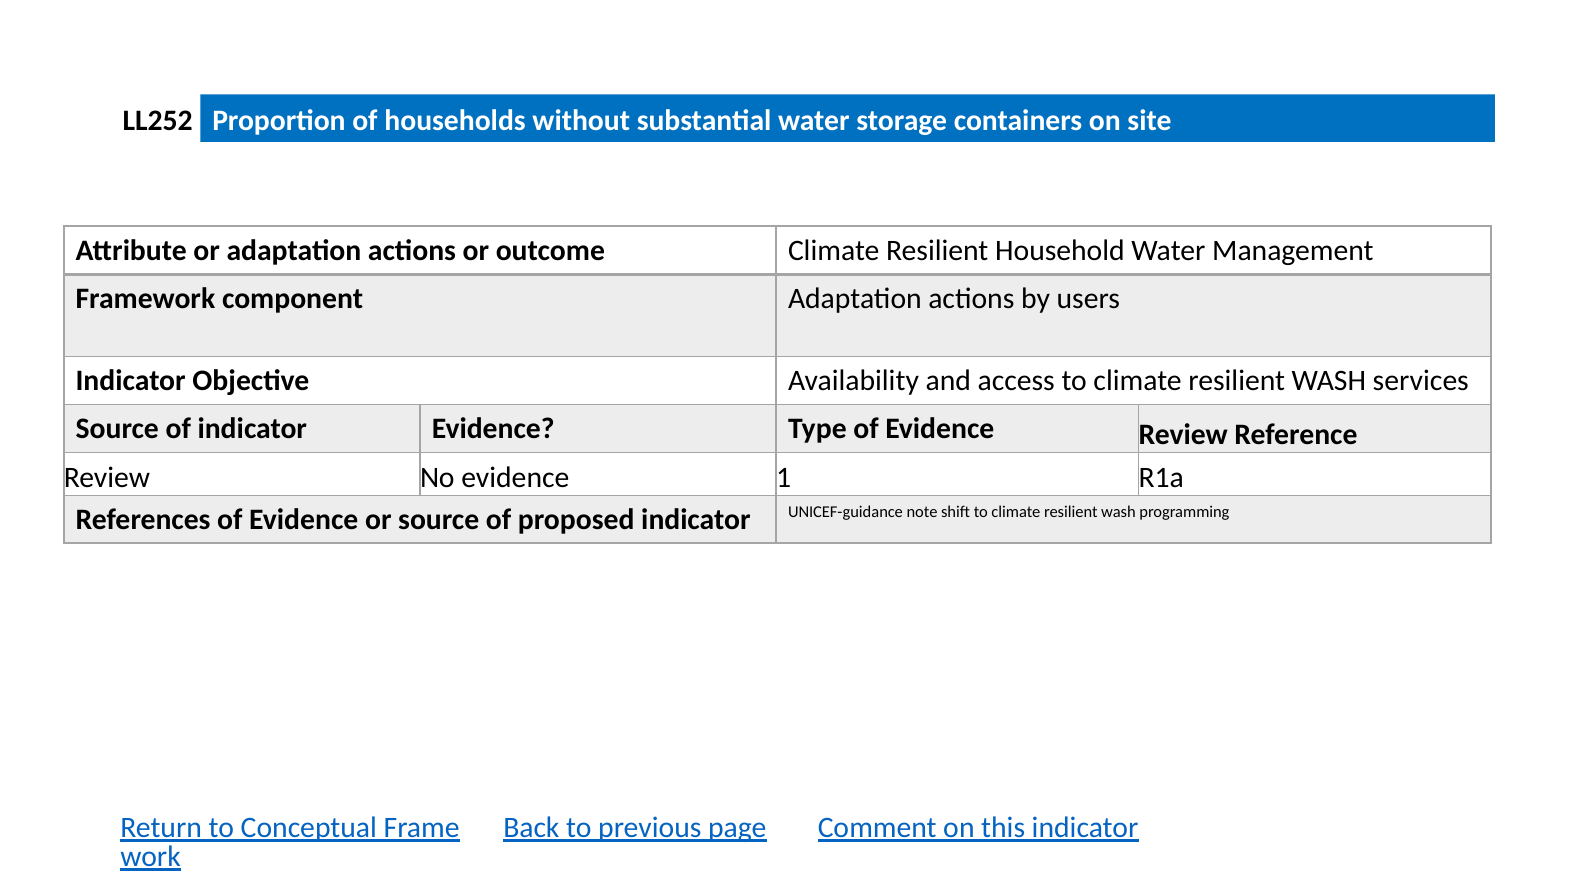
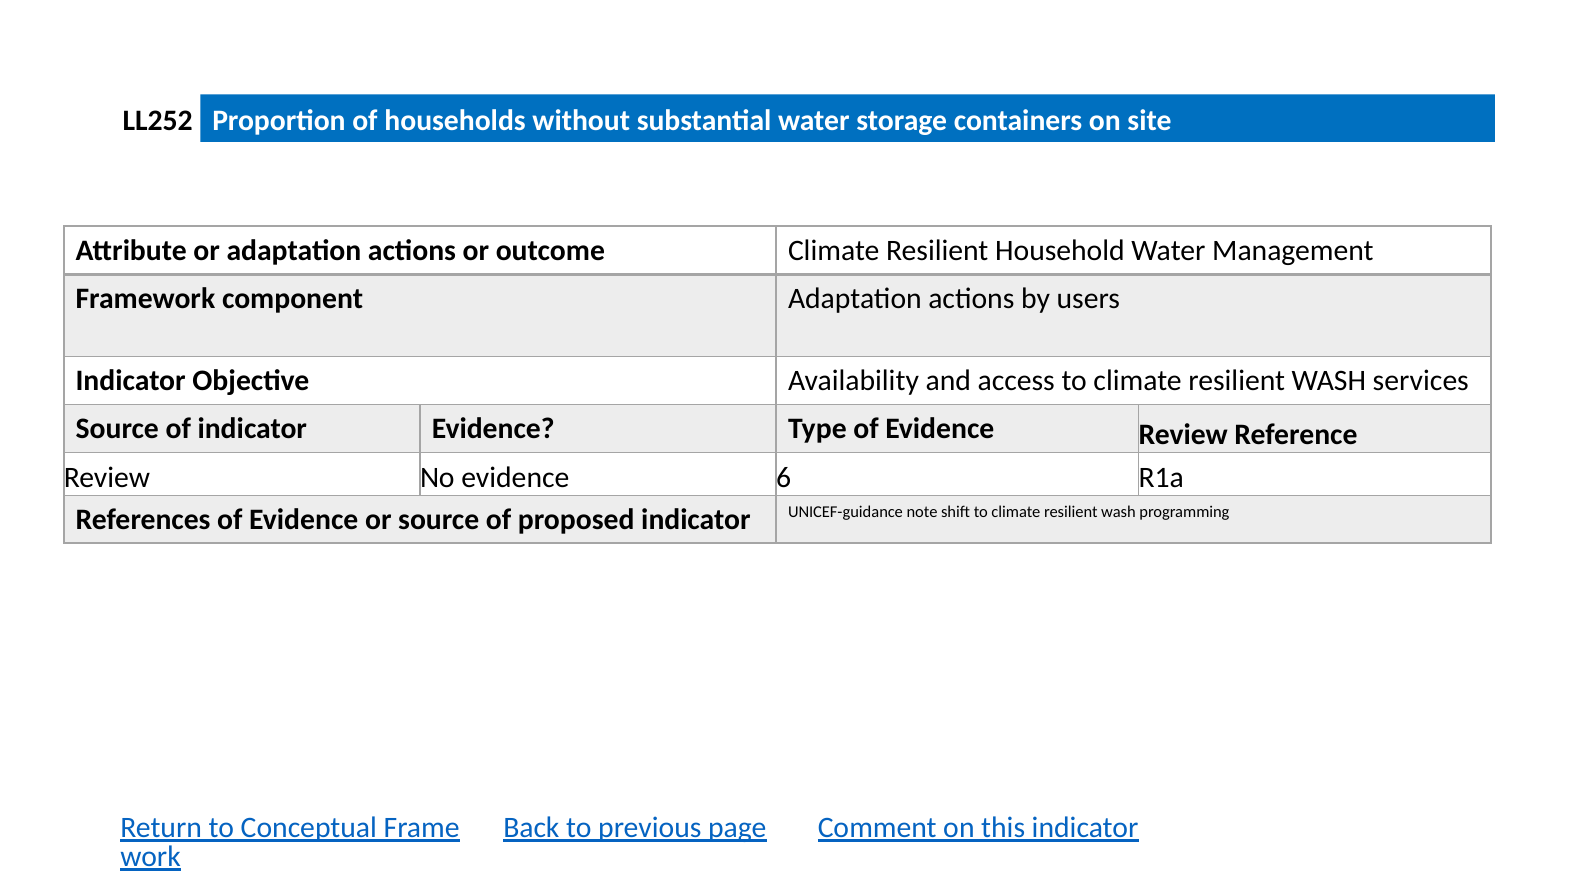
1: 1 -> 6 (784, 478)
